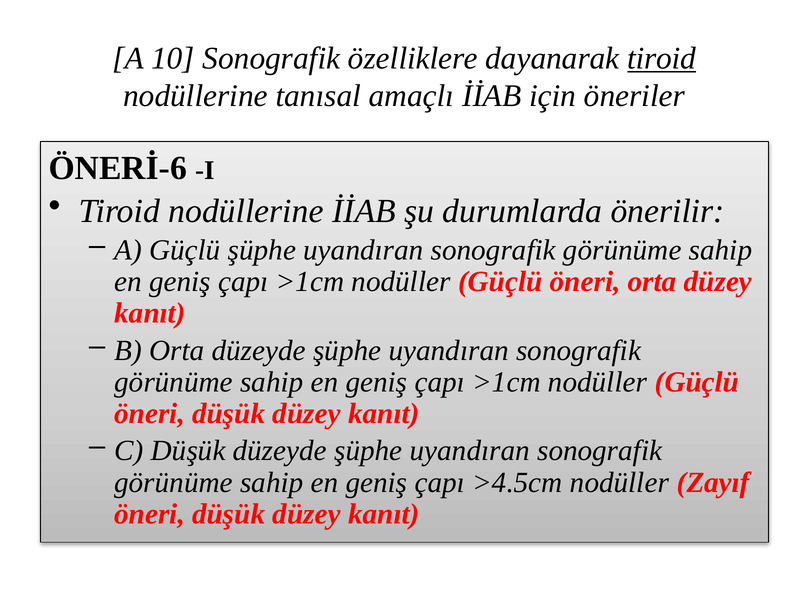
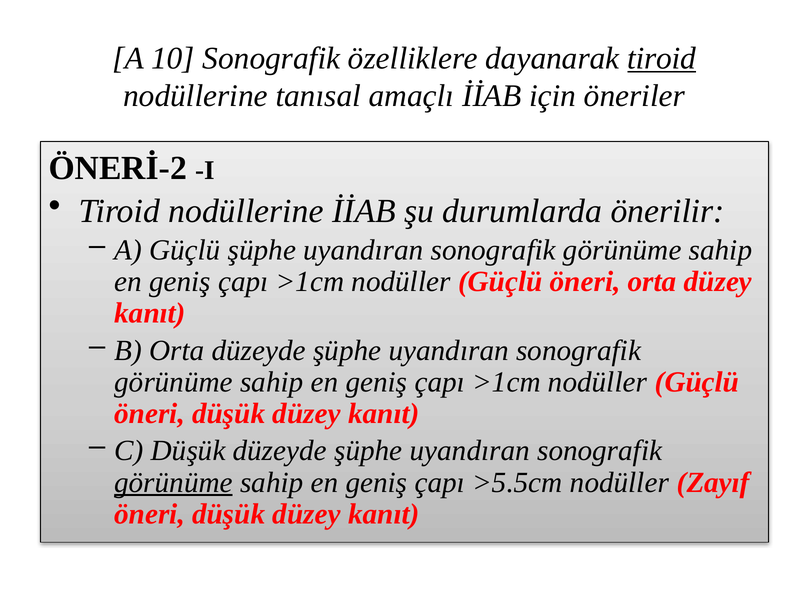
ÖNERİ-6: ÖNERİ-6 -> ÖNERİ-2 (118, 168)
görünüme underline: none -> present (173, 482)
>4.5cm: >4.5cm -> >5.5cm (517, 482)
